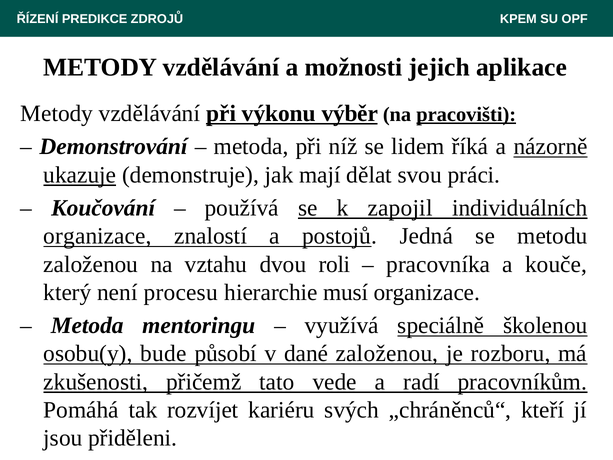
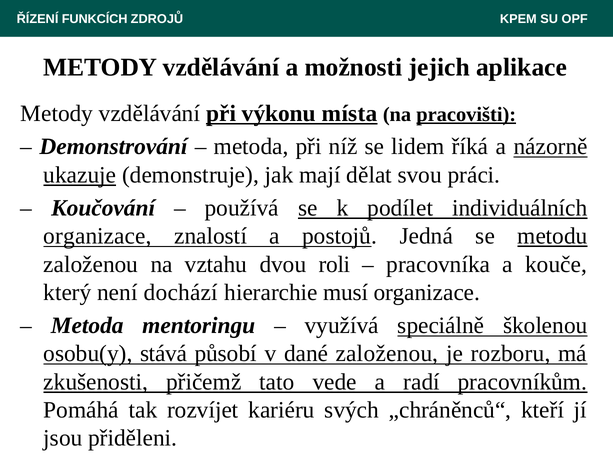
PREDIKCE: PREDIKCE -> FUNKCÍCH (95, 19)
výběr: výběr -> místa (350, 113)
zapojil: zapojil -> podílet (400, 208)
metodu underline: none -> present (552, 236)
procesu: procesu -> dochází (181, 292)
bude: bude -> stává (164, 354)
